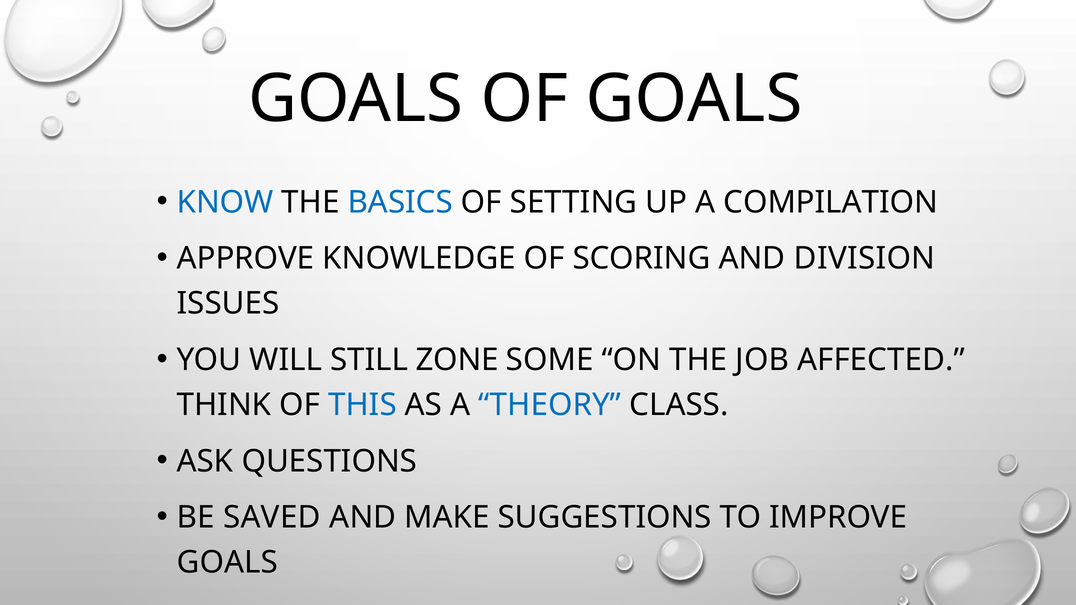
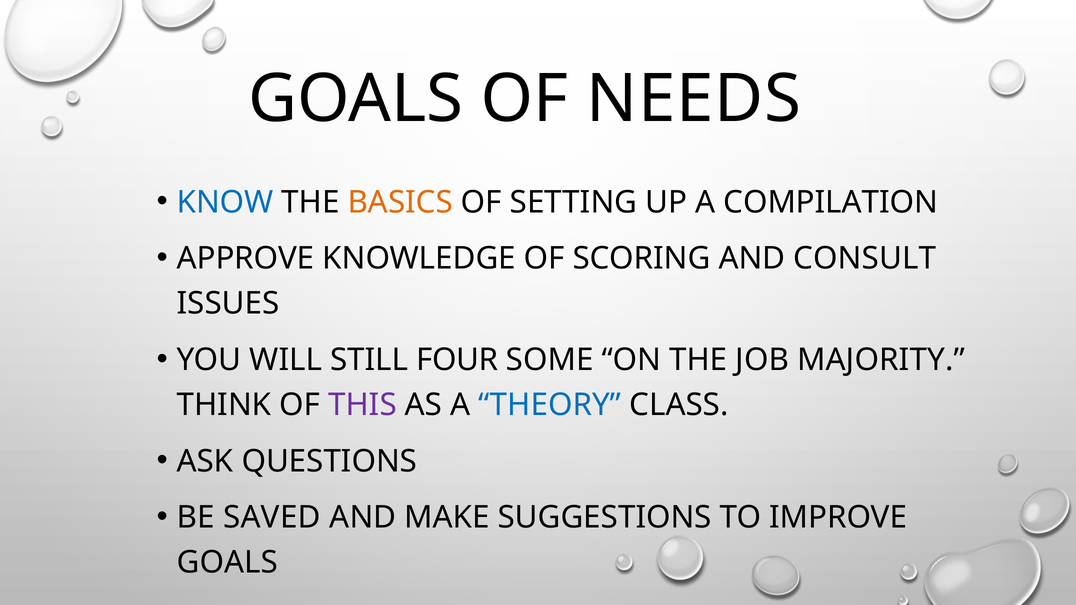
OF GOALS: GOALS -> NEEDS (694, 99)
BASICS colour: blue -> orange (400, 202)
DIVISION: DIVISION -> CONSULT (865, 259)
ZONE: ZONE -> FOUR (457, 360)
AFFECTED: AFFECTED -> MAJORITY (881, 360)
THIS colour: blue -> purple (363, 405)
